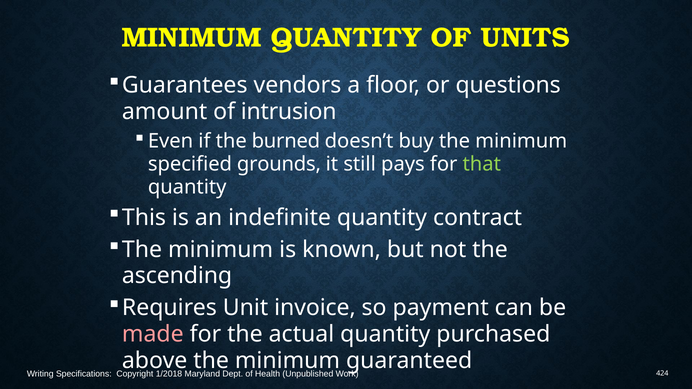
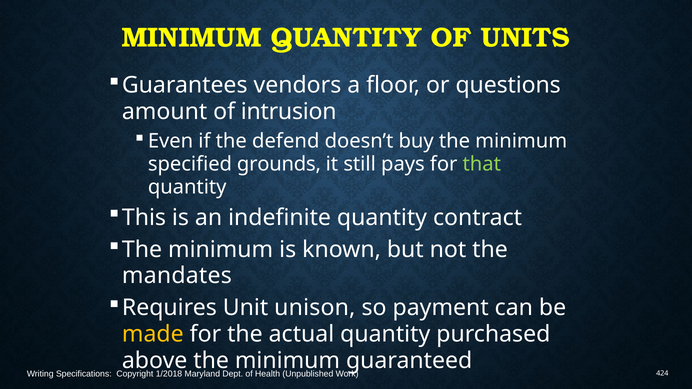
burned: burned -> defend (286, 141)
ascending: ascending -> mandates (177, 276)
invoice: invoice -> unison (315, 308)
made colour: pink -> yellow (153, 334)
